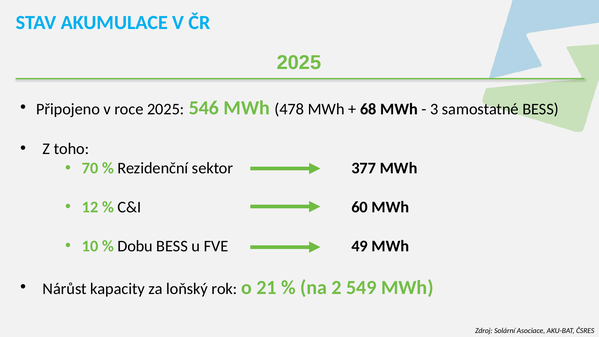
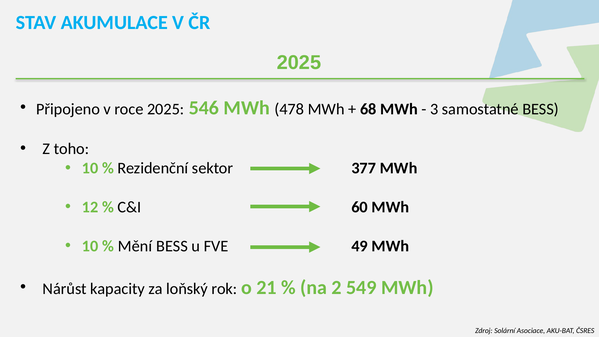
70: 70 -> 10 (90, 168)
Dobu: Dobu -> Mění (135, 246)
